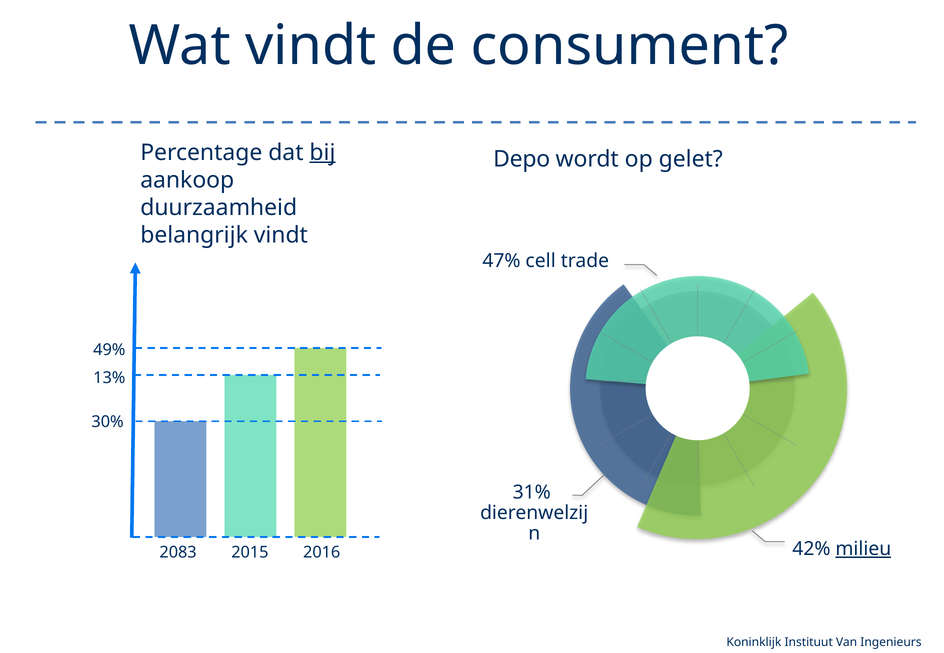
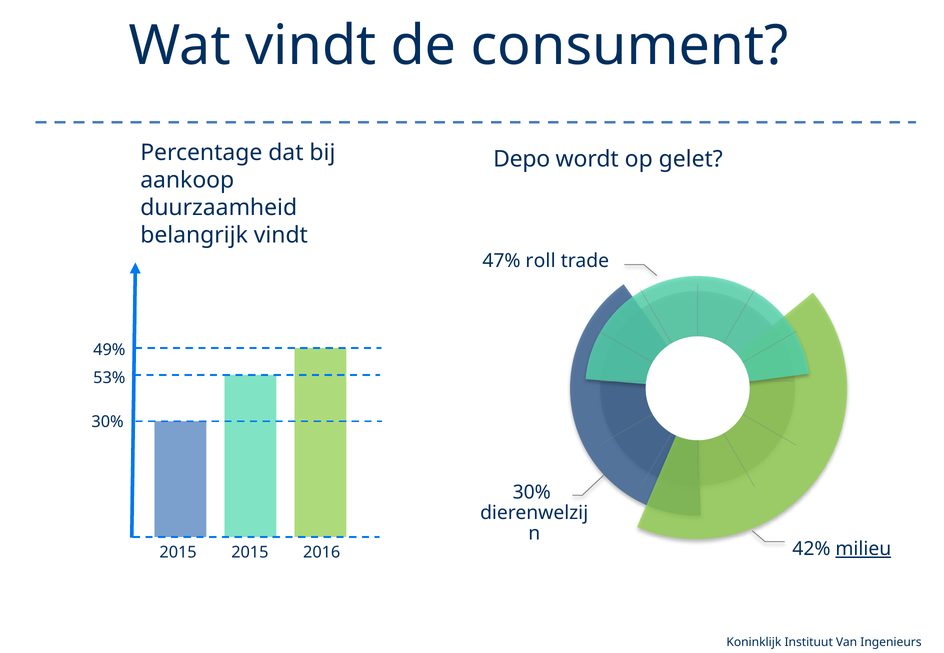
bij underline: present -> none (322, 153)
cell: cell -> roll (541, 261)
13%: 13% -> 53% (109, 378)
31%: 31% -> 30% (532, 493)
2083: 2083 -> 2015 (178, 553)
